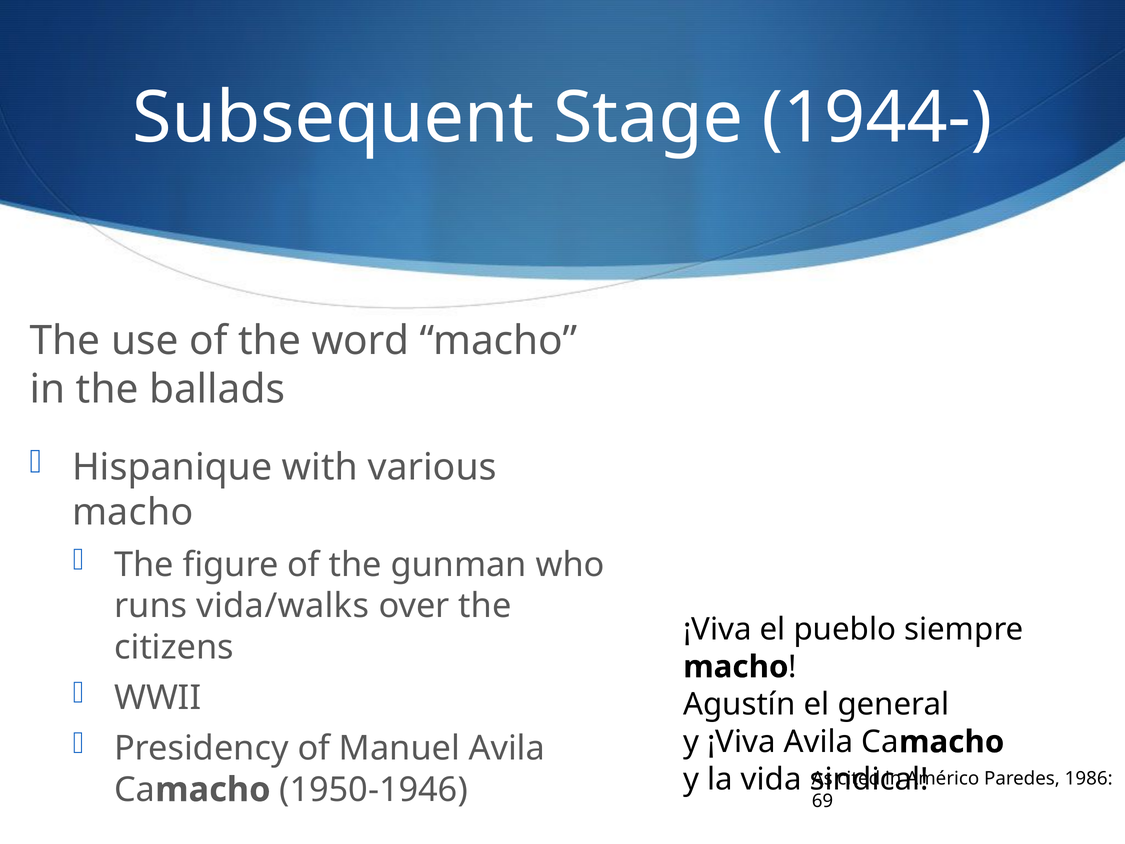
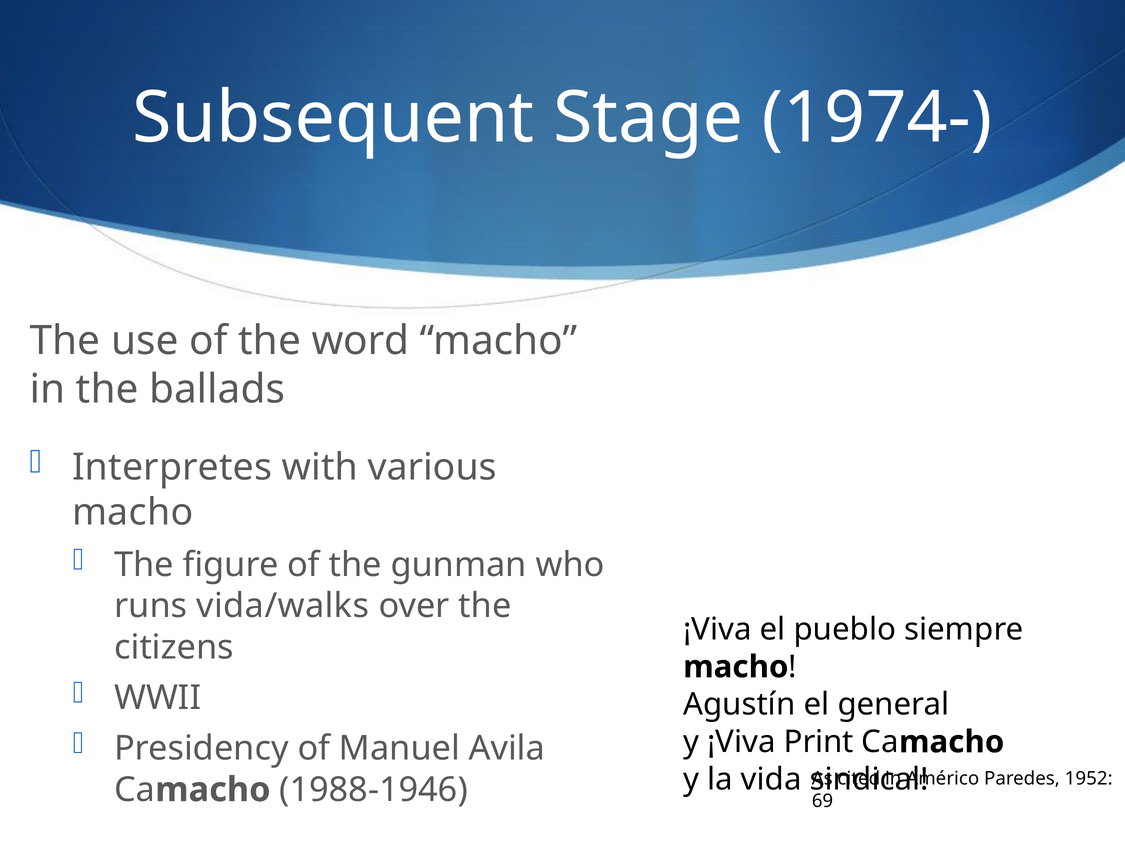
1944-: 1944- -> 1974- (877, 118)
Hispanique: Hispanique -> Interpretes (172, 467)
¡Viva Avila: Avila -> Print (819, 742)
1986: 1986 -> 1952 (1089, 778)
1950-1946: 1950-1946 -> 1988-1946 (374, 790)
